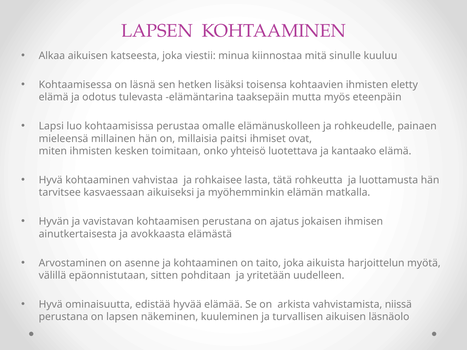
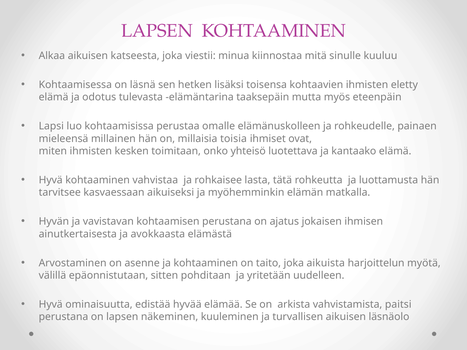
paitsi: paitsi -> toisia (234, 139)
niissä: niissä -> paitsi (398, 305)
